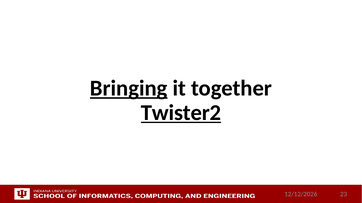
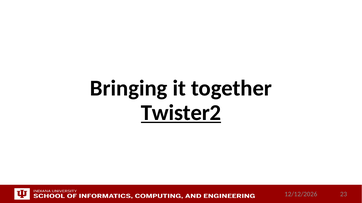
Bringing underline: present -> none (129, 89)
